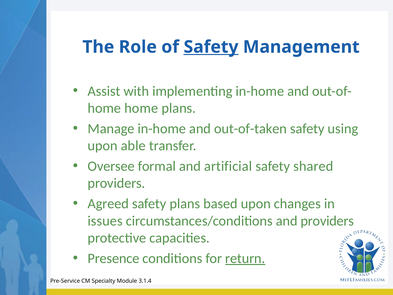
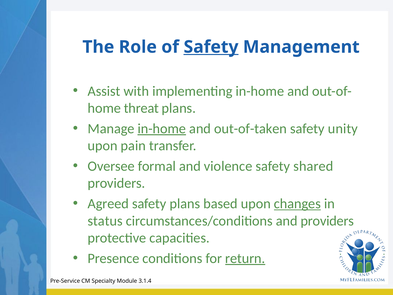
home: home -> threat (141, 108)
in-home underline: none -> present (162, 129)
using: using -> unity (343, 129)
able: able -> pain (133, 146)
artificial: artificial -> violence (228, 166)
changes underline: none -> present (297, 204)
issues: issues -> status (105, 221)
